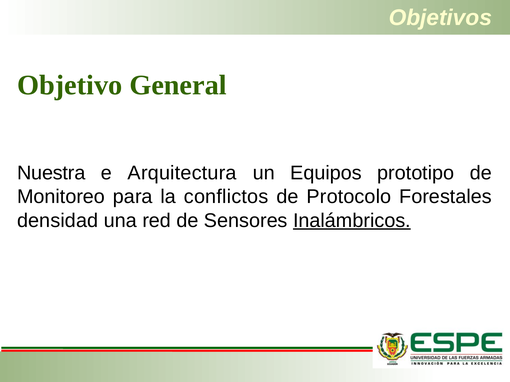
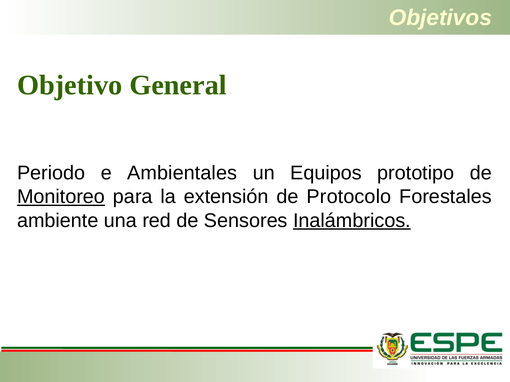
Nuestra: Nuestra -> Periodo (51, 173)
Arquitectura: Arquitectura -> Ambientales (182, 173)
Monitoreo underline: none -> present (61, 197)
conflictos: conflictos -> extensión (226, 197)
densidad: densidad -> ambiente (58, 221)
